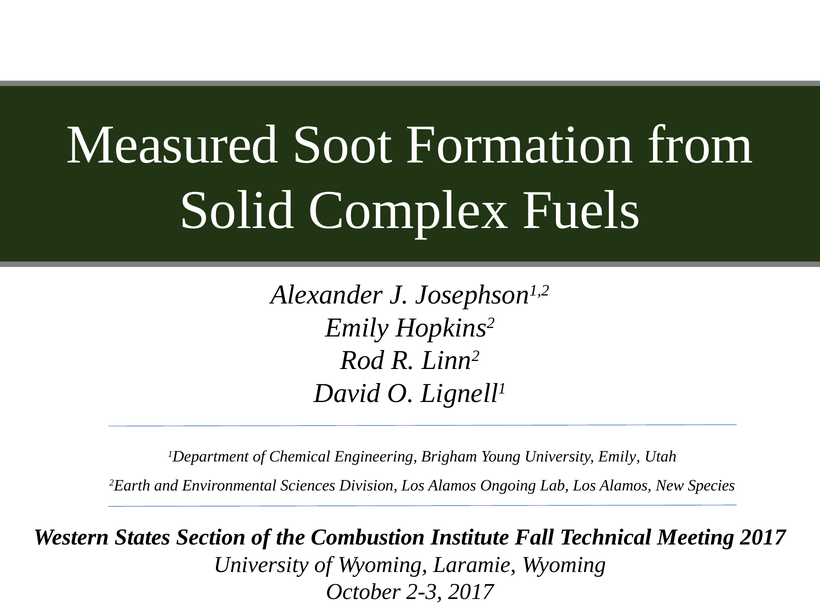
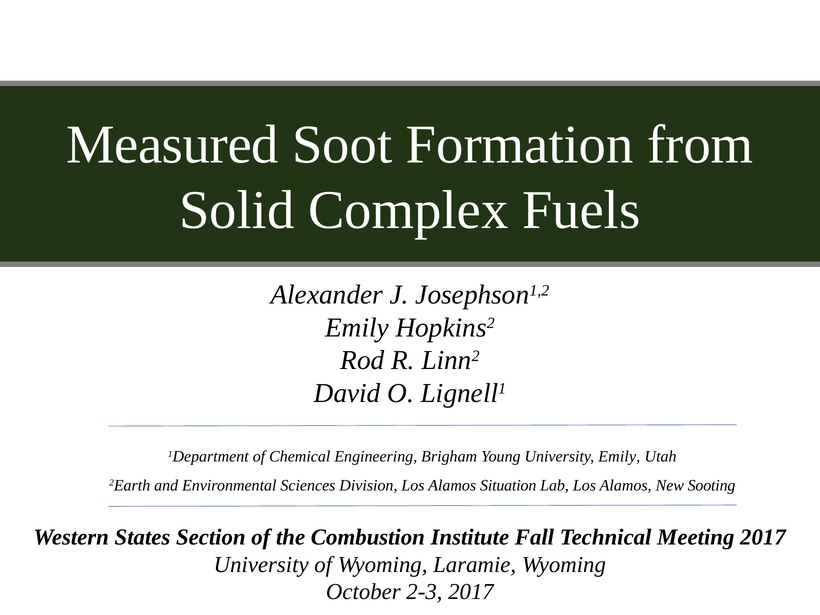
Ongoing: Ongoing -> Situation (508, 485)
Species: Species -> Sooting (712, 485)
